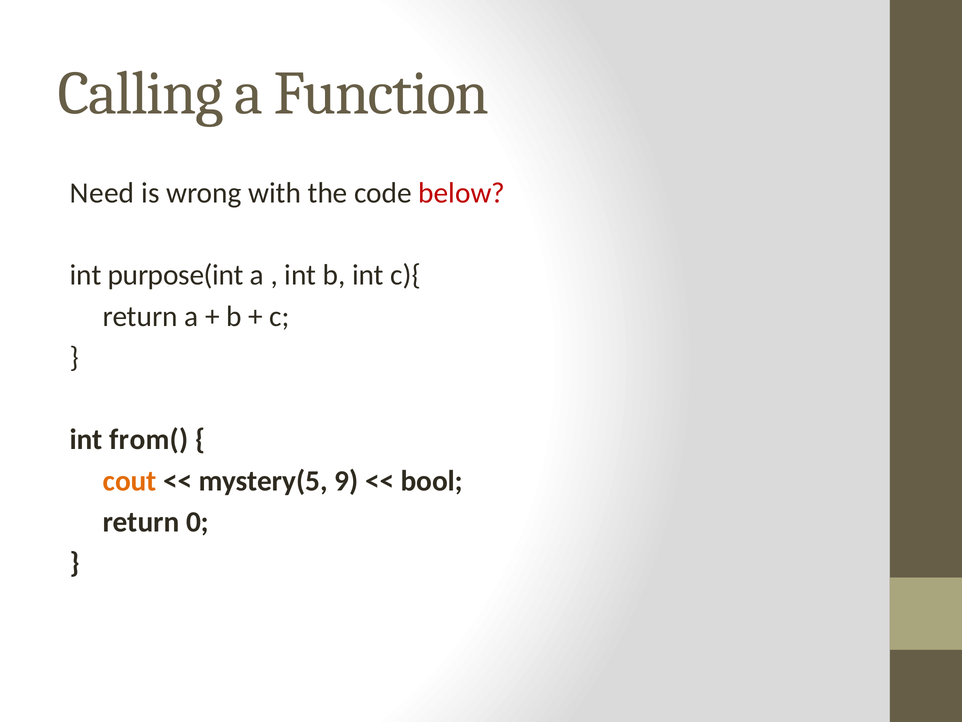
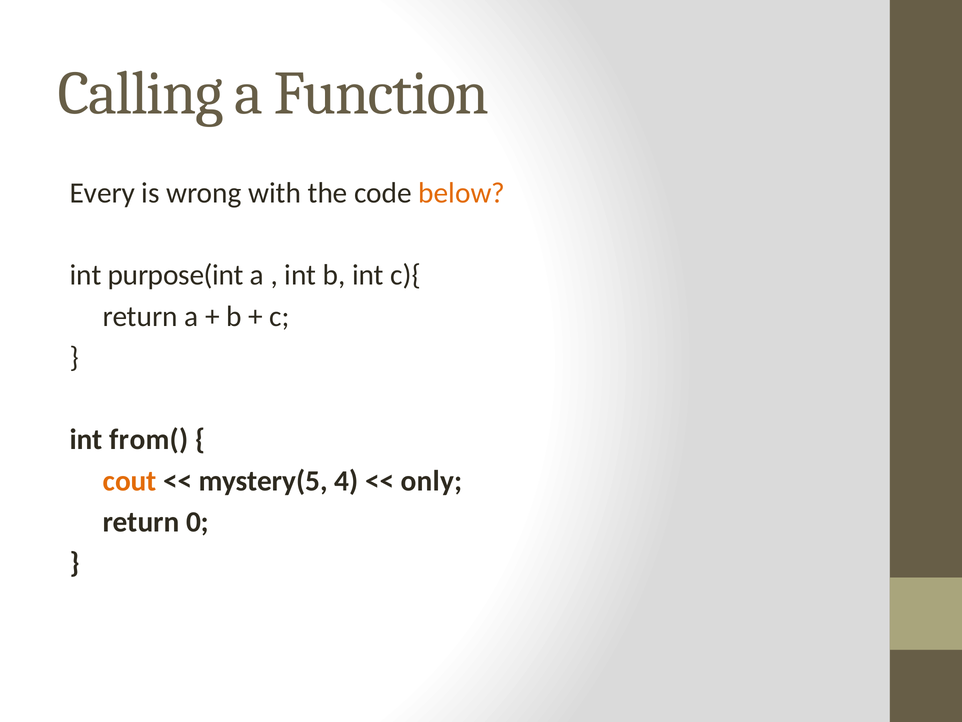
Need: Need -> Every (102, 193)
below colour: red -> orange (462, 193)
9: 9 -> 4 (346, 480)
bool: bool -> only (432, 480)
